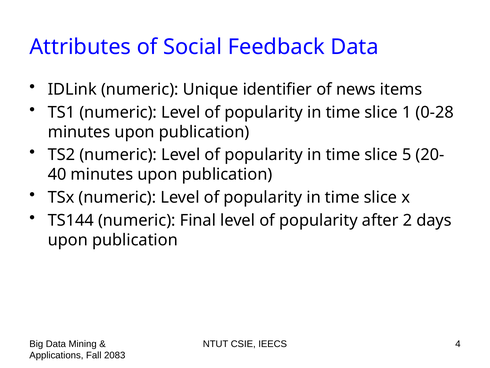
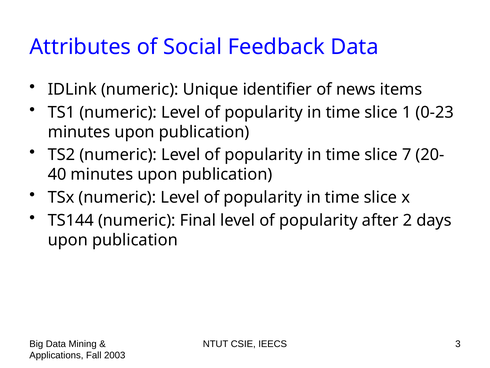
0-28: 0-28 -> 0-23 (435, 112)
5: 5 -> 7 (407, 155)
4: 4 -> 3 (458, 344)
2083: 2083 -> 2003 (115, 355)
